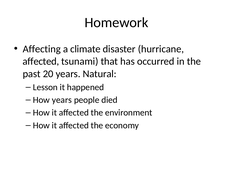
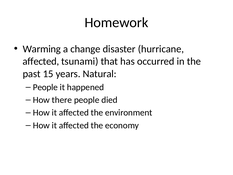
Affecting: Affecting -> Warming (42, 49)
climate: climate -> change (85, 49)
20: 20 -> 15 (48, 74)
Lesson: Lesson -> People (45, 87)
How years: years -> there (62, 100)
